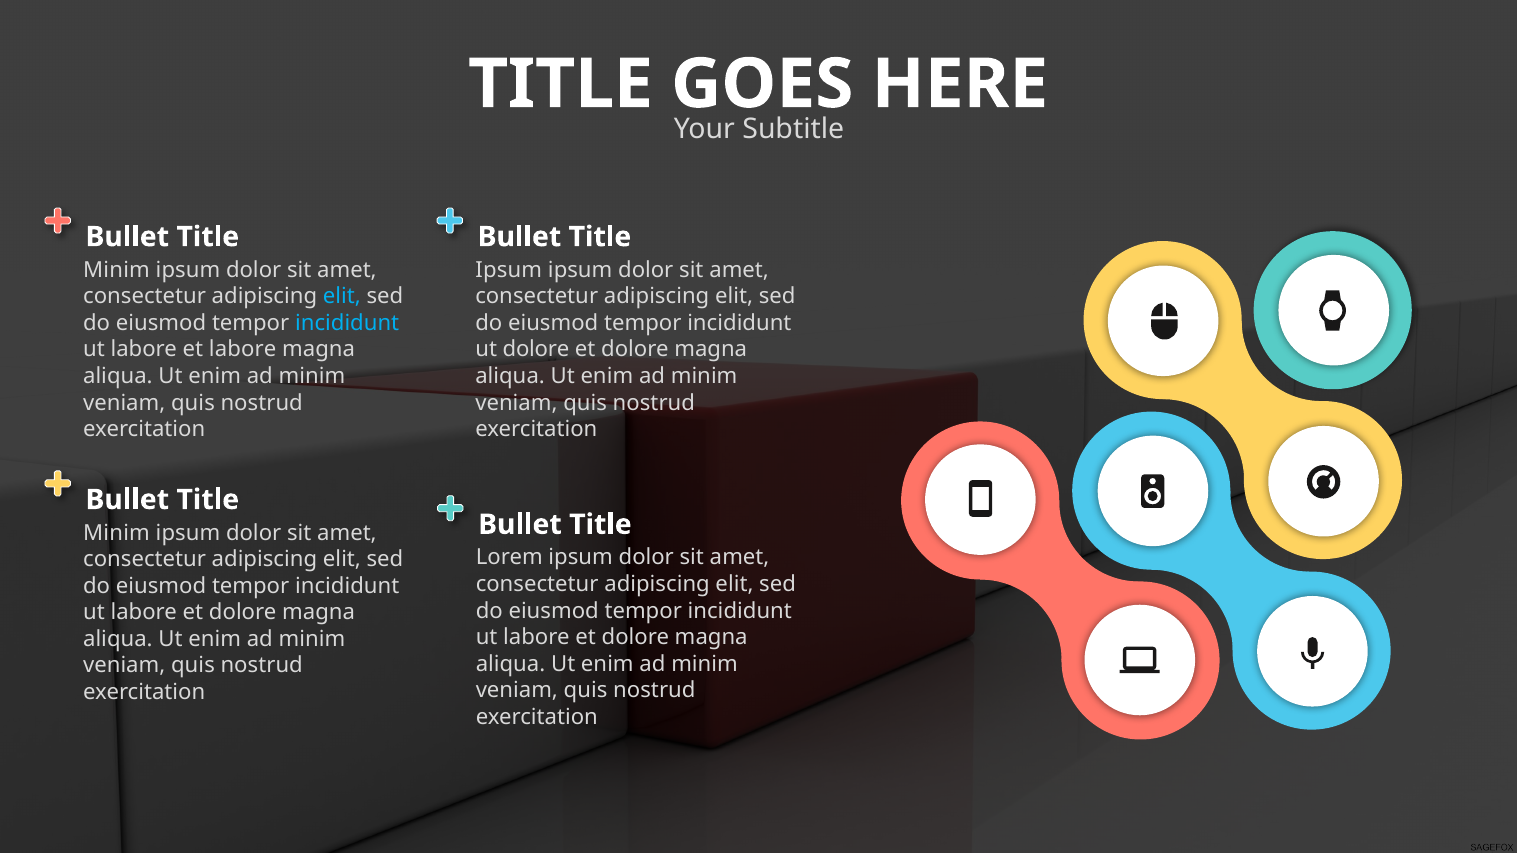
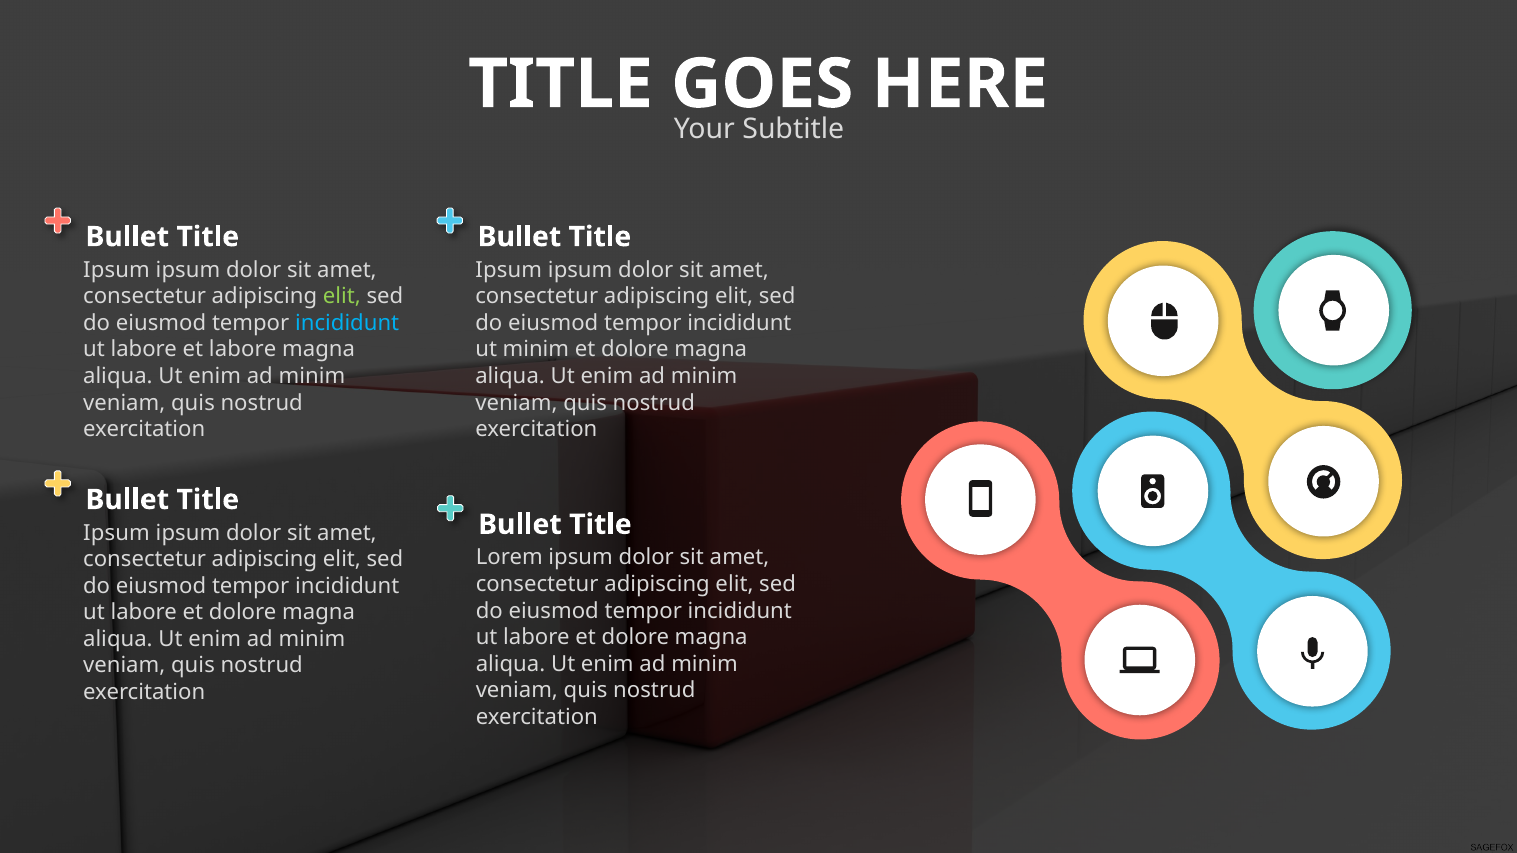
Minim: Minim -> Ipsum (117, 270)
elit colour: light blue -> light green (342, 297)
ut dolore: dolore -> minim (536, 350)
Minim: Minim -> Ipsum (117, 533)
